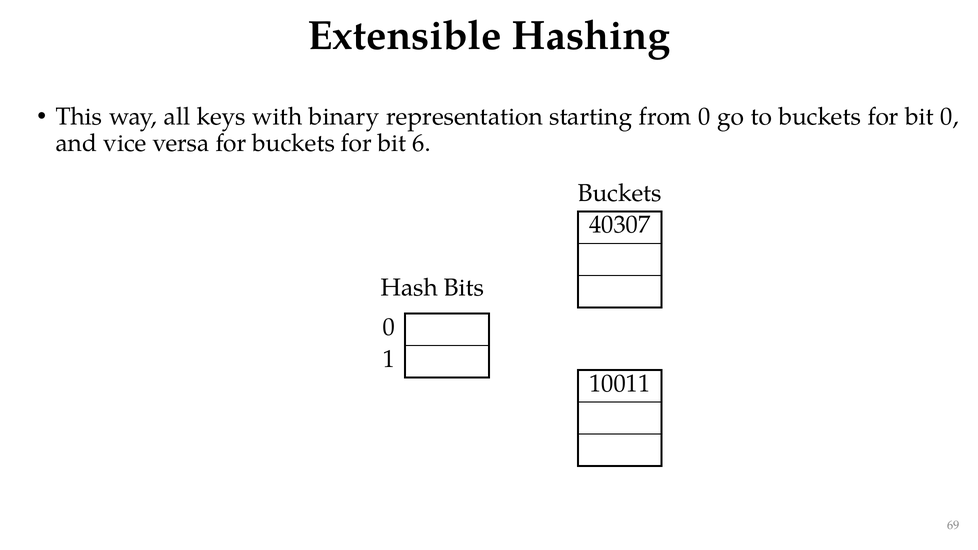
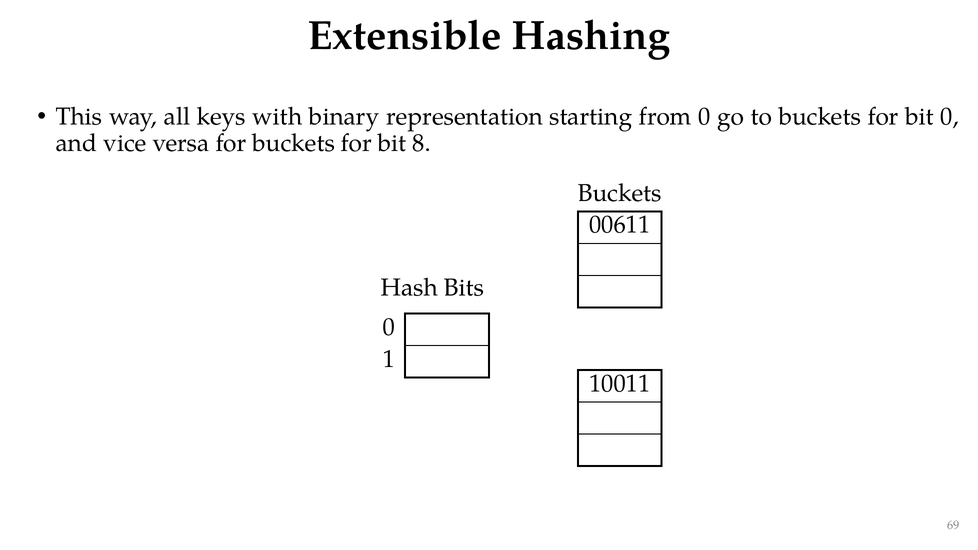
6: 6 -> 8 (422, 143)
40307: 40307 -> 00611 (620, 225)
